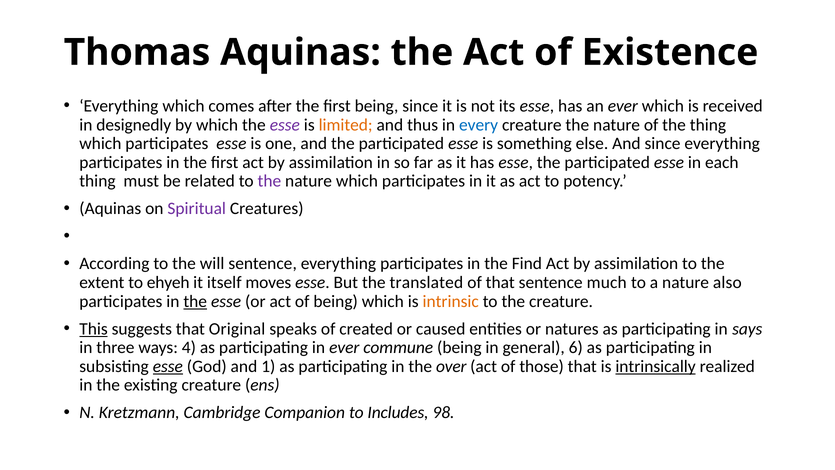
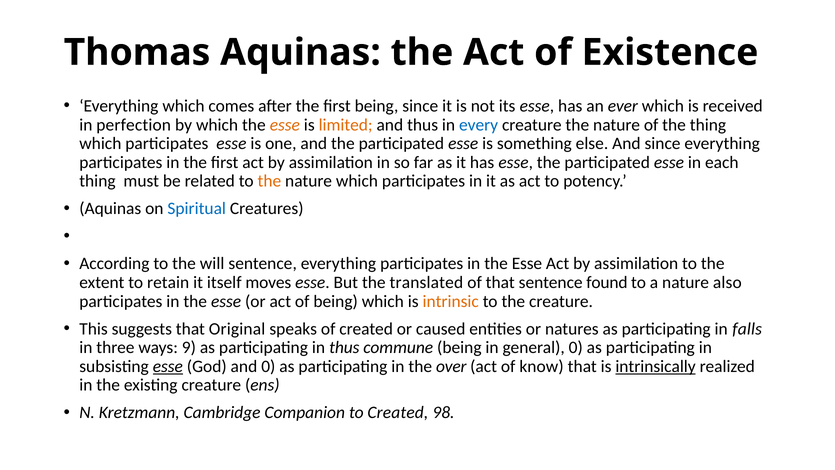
designedly: designedly -> perfection (134, 125)
esse colour: purple -> orange (285, 125)
the colour: purple -> orange (269, 181)
Spiritual colour: purple -> blue (197, 209)
Find: Find -> Esse (527, 264)
ehyeh: ehyeh -> retain (168, 282)
much: much -> found (607, 282)
the underline: present -> none (195, 301)
This underline: present -> none (94, 329)
says: says -> falls (747, 329)
4: 4 -> 9 (189, 347)
in ever: ever -> thus (344, 347)
general 6: 6 -> 0 (576, 347)
and 1: 1 -> 0 (268, 366)
those: those -> know (542, 366)
to Includes: Includes -> Created (398, 412)
